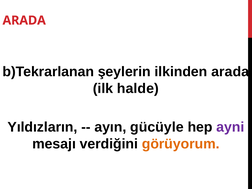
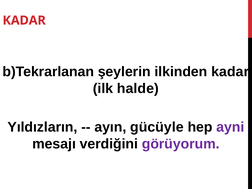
ARADA: ARADA -> KADAR (24, 20)
ilkinden arada: arada -> kadar (230, 72)
görüyorum colour: orange -> purple (181, 144)
